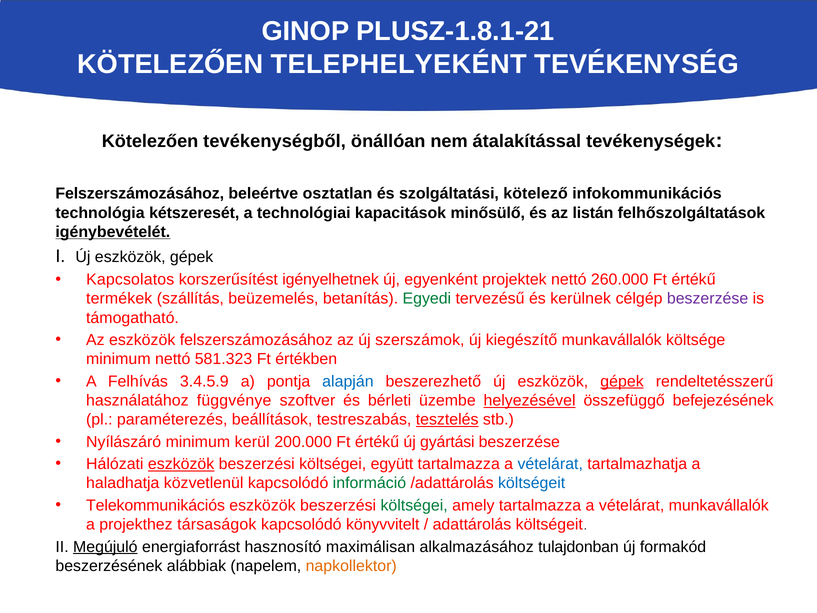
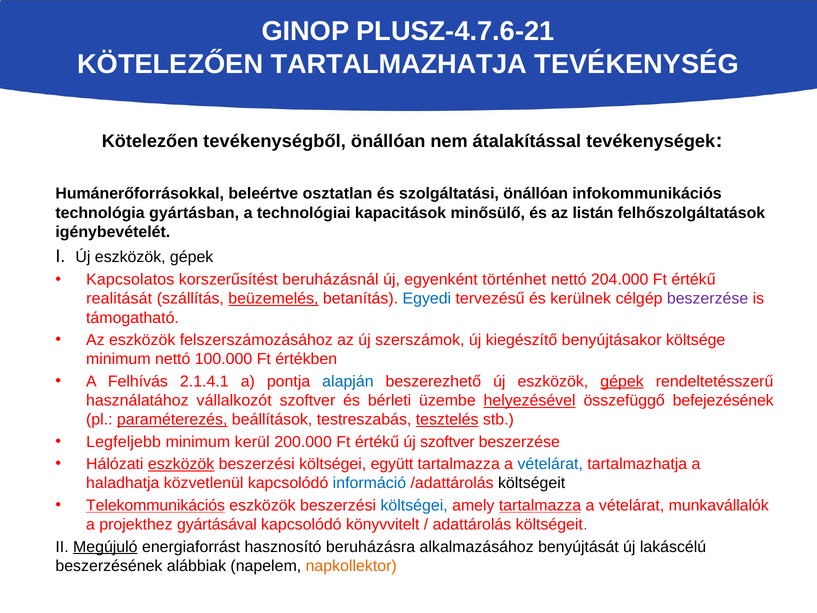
PLUSZ-1.8.1-21: PLUSZ-1.8.1-21 -> PLUSZ-4.7.6-21 (455, 31)
KÖTELEZŐEN TELEPHELYEKÉNT: TELEPHELYEKÉNT -> TARTALMAZHATJA (399, 64)
Felszerszámozásához: Felszerszámozásához -> Humánerőforrásokkal (140, 194)
szolgáltatási kötelező: kötelező -> önállóan (536, 194)
kétszeresét: kétszeresét -> gyártásban (194, 213)
igénybevételét underline: present -> none (113, 232)
igényelhetnek: igényelhetnek -> beruházásnál (330, 279)
projektek: projektek -> történhet (514, 279)
260.000: 260.000 -> 204.000 (620, 279)
termékek: termékek -> realitását (119, 299)
beüzemelés underline: none -> present (273, 299)
Egyedi colour: green -> blue (427, 299)
kiegészítő munkavállalók: munkavállalók -> benyújtásakor (612, 340)
581.323: 581.323 -> 100.000 (224, 359)
3.4.5.9: 3.4.5.9 -> 2.1.4.1 (204, 381)
függvénye: függvénye -> vállalkozót (234, 400)
paraméterezés underline: none -> present (172, 419)
Nyílászáró: Nyílászáró -> Legfeljebb (124, 442)
új gyártási: gyártási -> szoftver (447, 442)
információ colour: green -> blue (369, 483)
költségeit colour: blue -> black (532, 483)
Telekommunikációs underline: none -> present (156, 505)
költségei colour: green -> blue (414, 505)
tartalmazza underline: none -> present (540, 505)
társaságok: társaságok -> gyártásával (217, 524)
maximálisan: maximálisan -> beruházásra (371, 547)
tulajdonban: tulajdonban -> benyújtását (578, 547)
formakód: formakód -> lakáscélú (673, 547)
